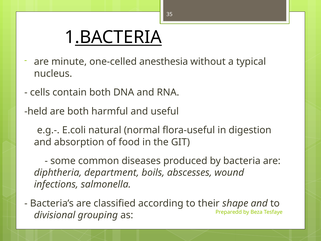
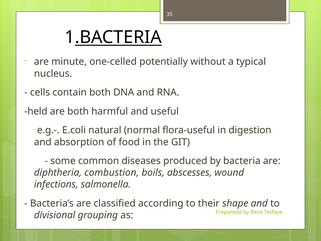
anesthesia: anesthesia -> potentially (164, 62)
department: department -> combustion (112, 173)
